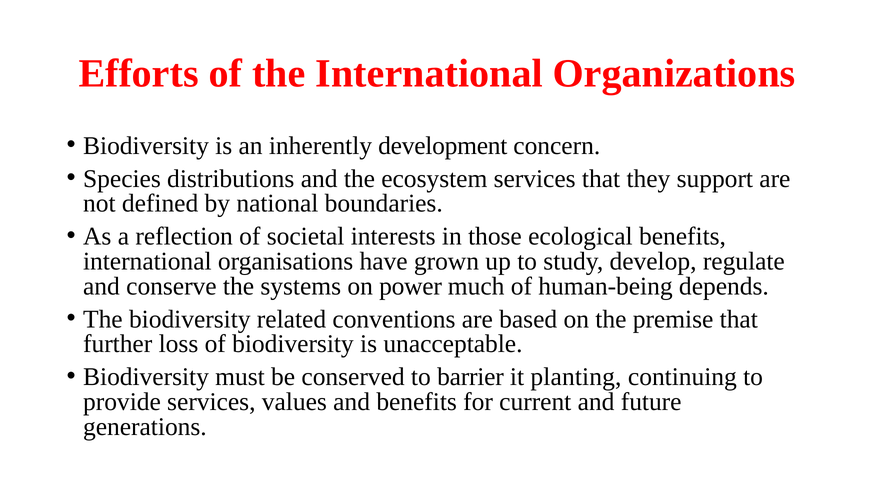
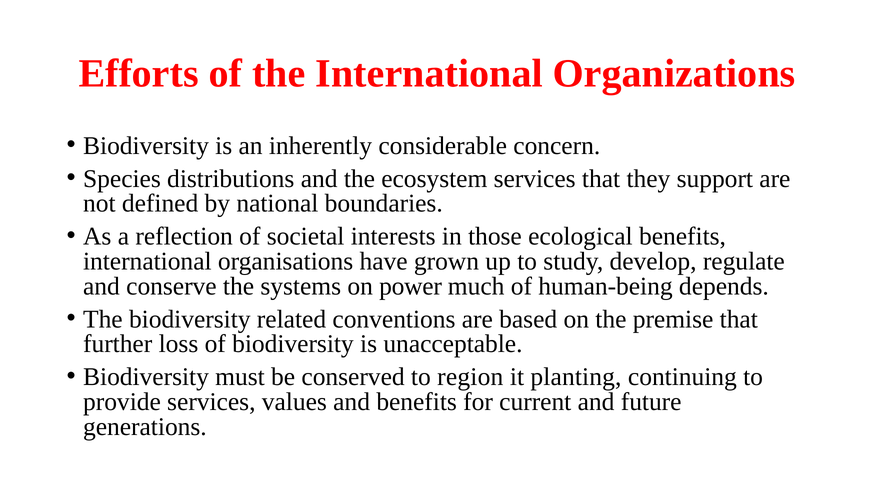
development: development -> considerable (443, 146)
barrier: barrier -> region (470, 377)
